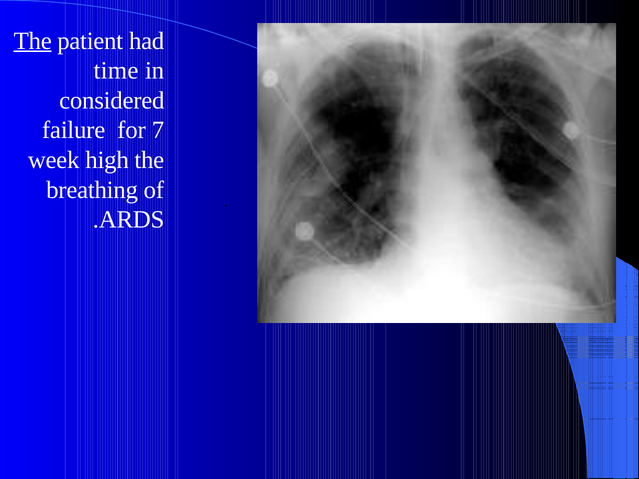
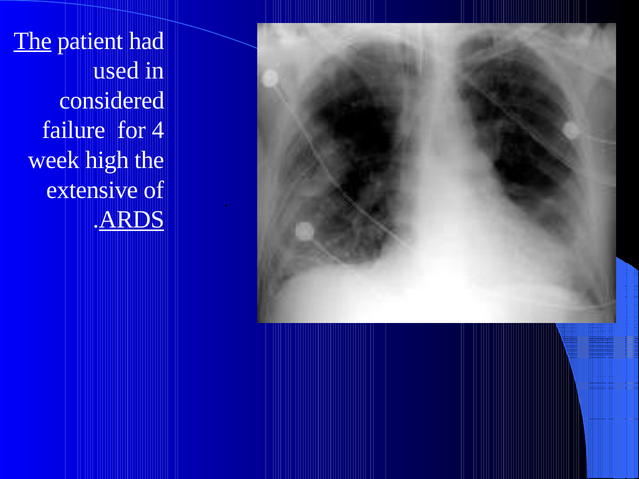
time: time -> used (116, 71)
7: 7 -> 4 (158, 130)
breathing: breathing -> extensive (92, 190)
ARDS underline: none -> present (132, 220)
